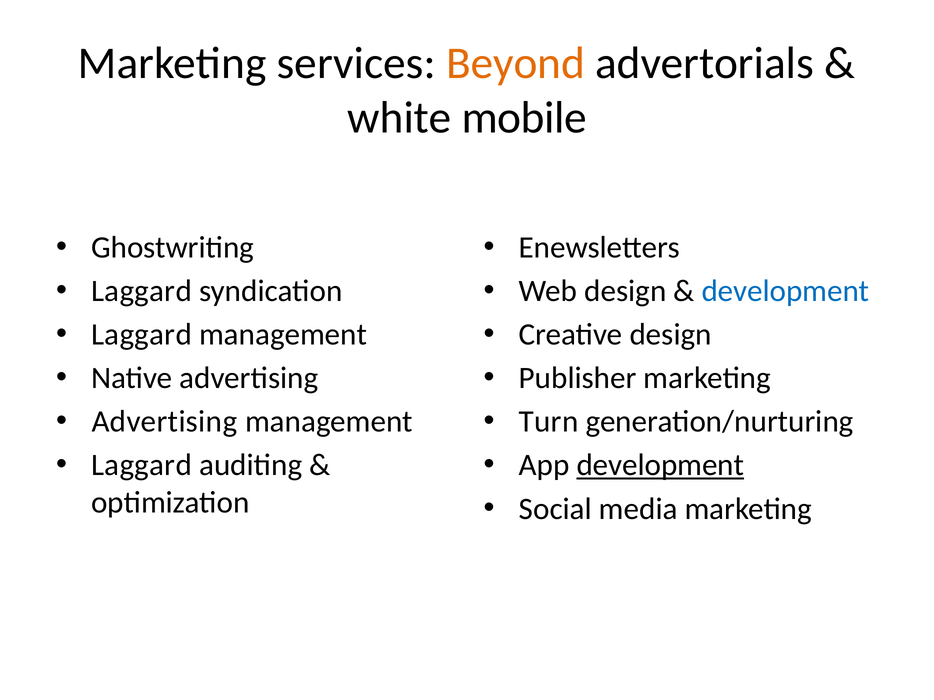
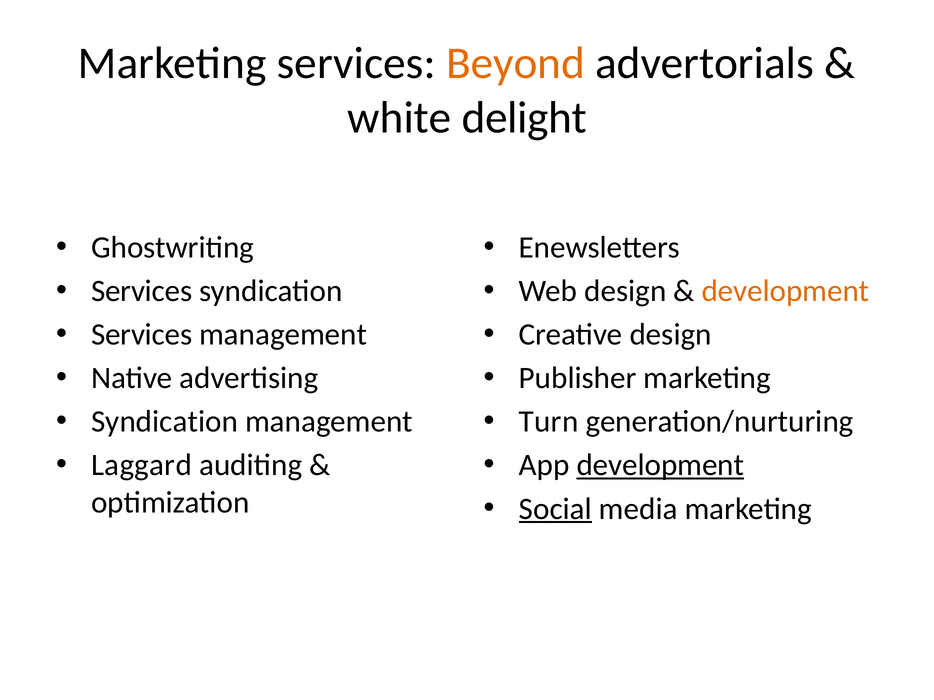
mobile: mobile -> delight (524, 118)
Laggard: Laggard -> Services (142, 291)
development colour: blue -> orange (785, 291)
Laggard: Laggard -> Services (142, 335)
Advertising: Advertising -> Syndication (165, 422)
Social underline: none -> present (555, 509)
